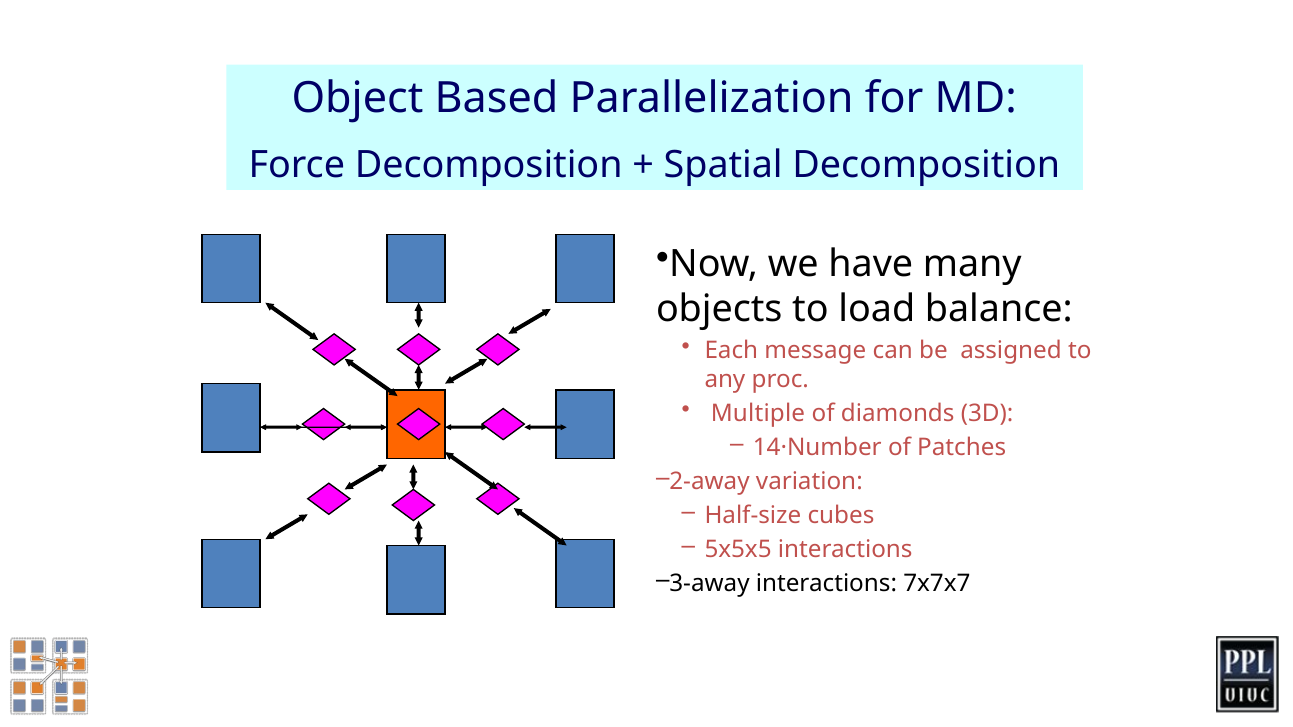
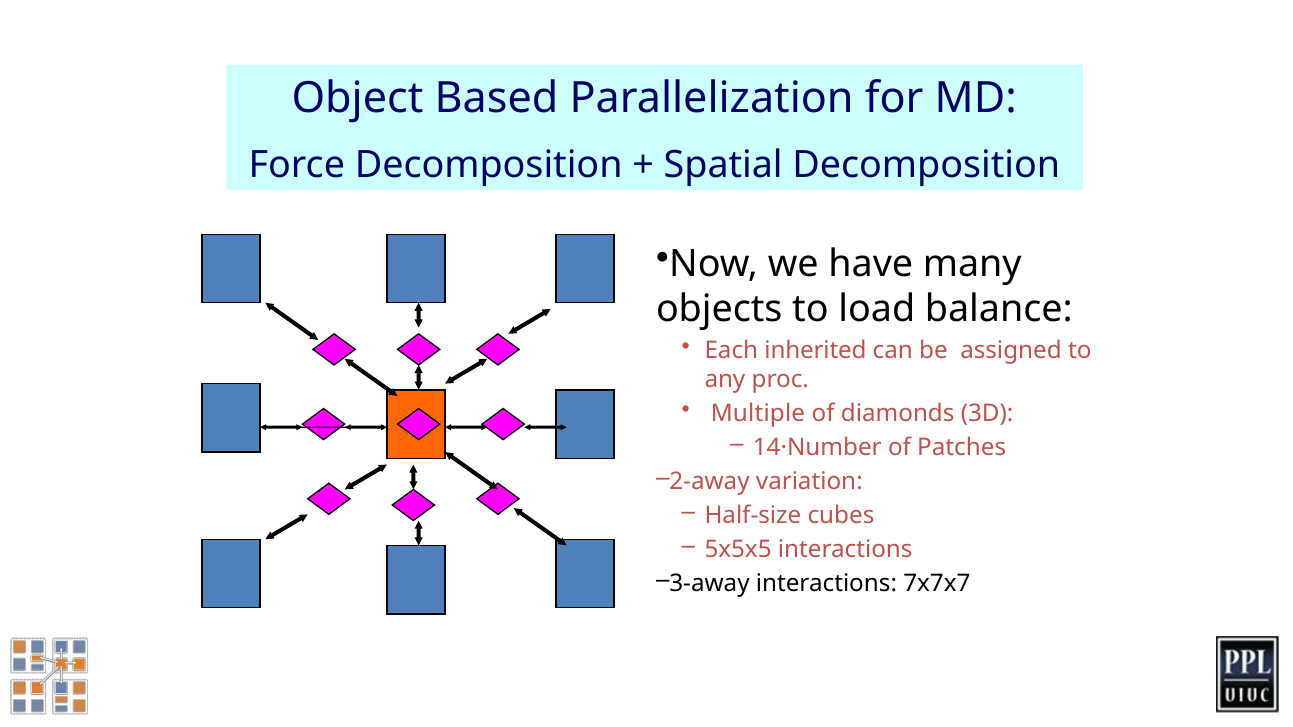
message: message -> inherited (816, 351)
